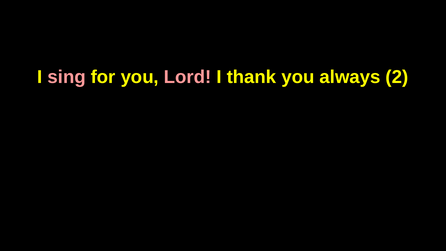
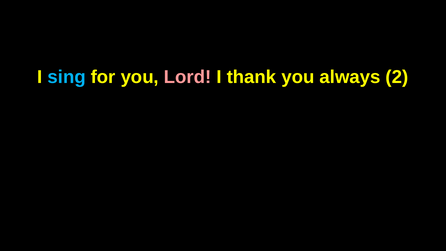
sing colour: pink -> light blue (67, 77)
